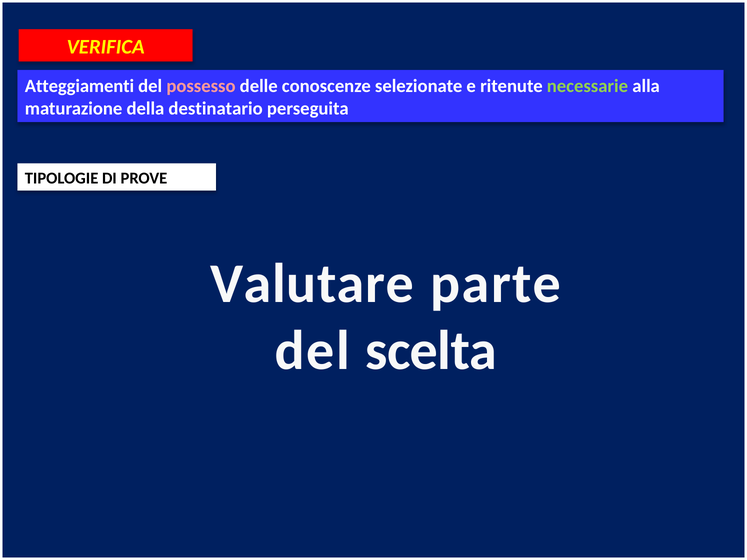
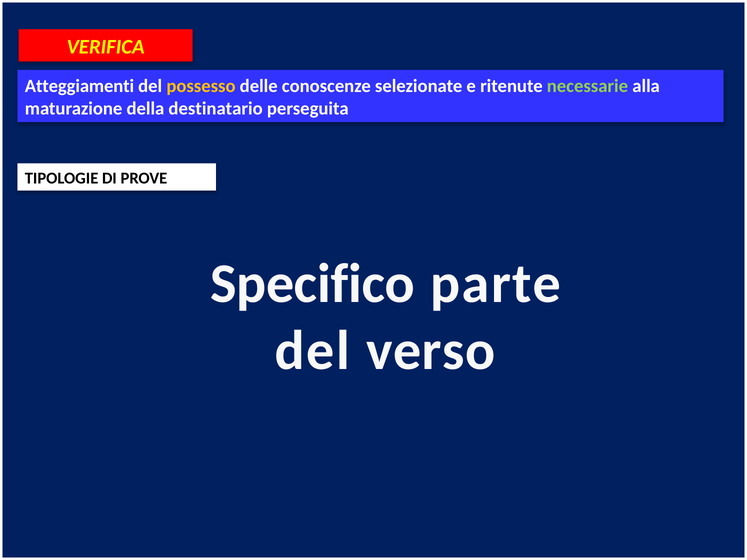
possesso colour: pink -> yellow (201, 86)
Valutare: Valutare -> Specifico (312, 284)
scelta: scelta -> verso (431, 351)
